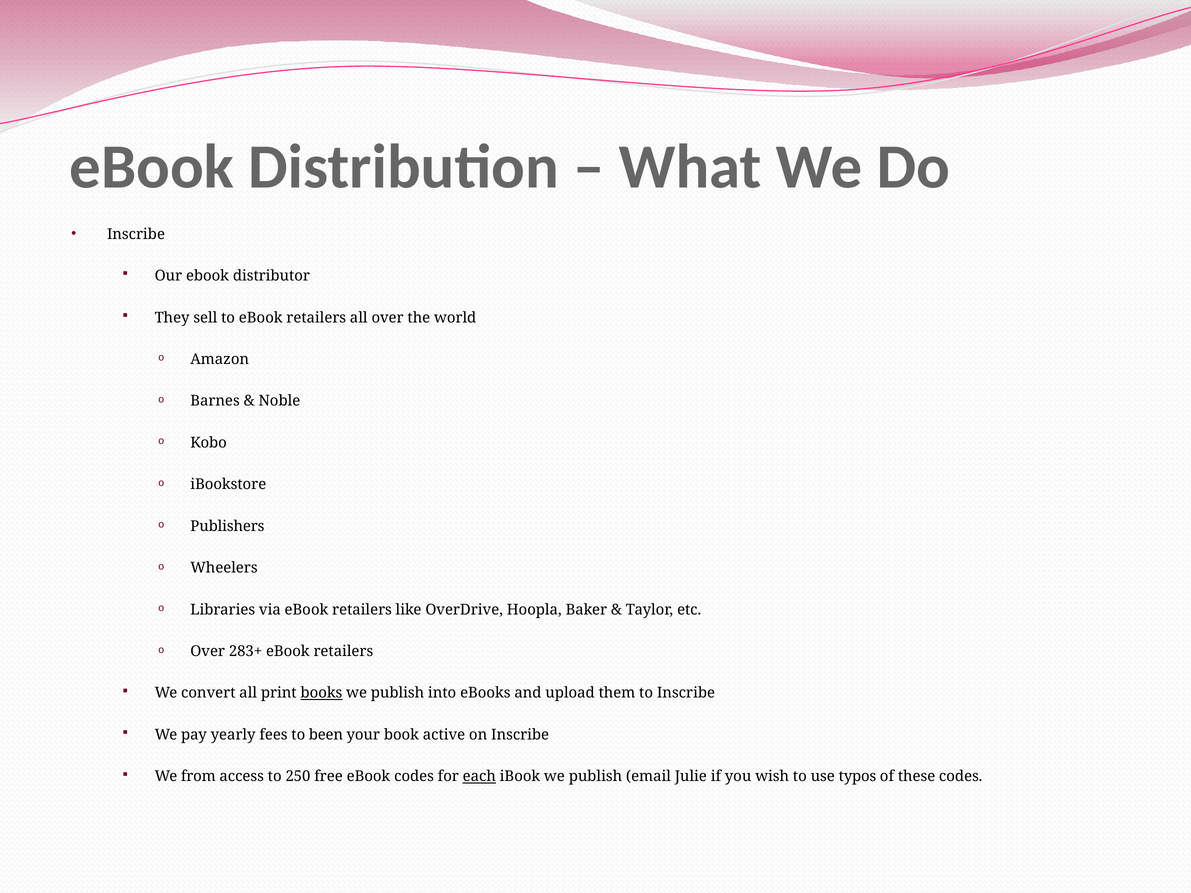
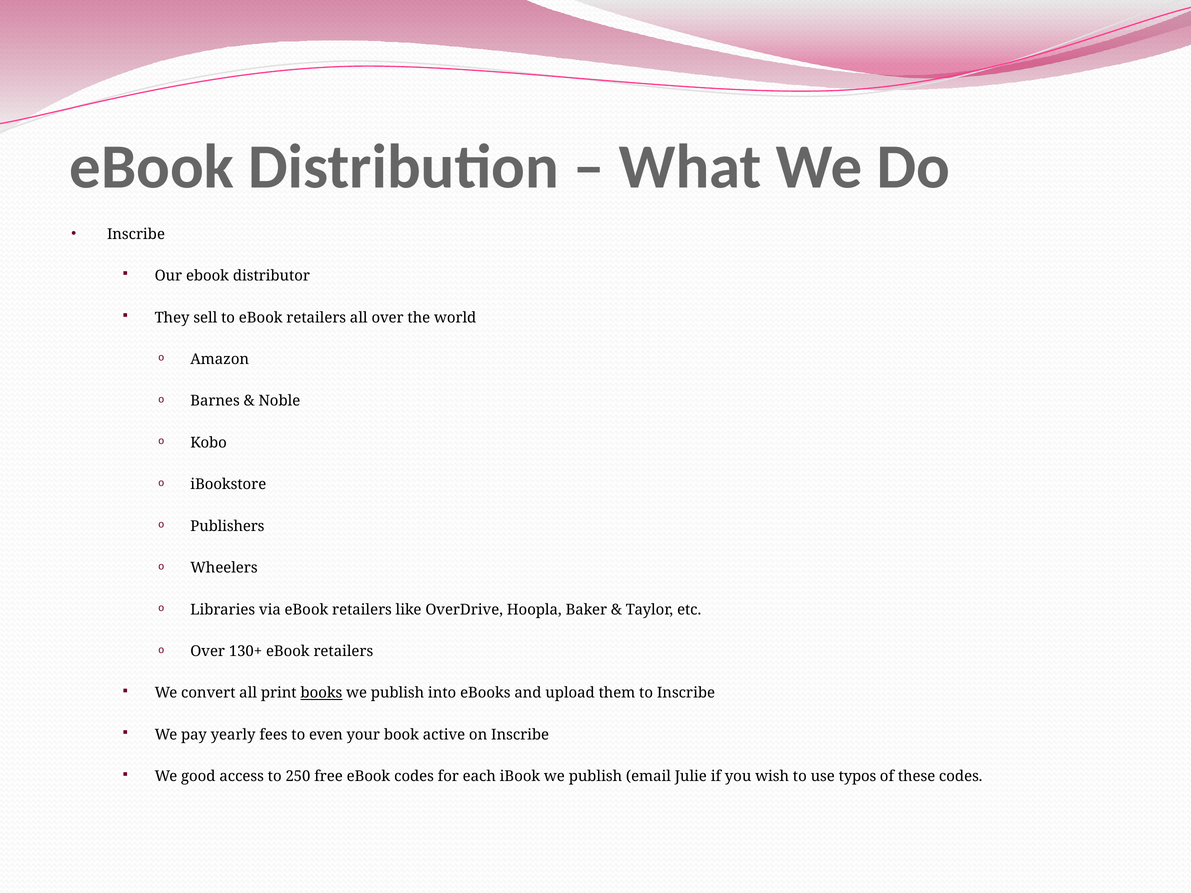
283+: 283+ -> 130+ (246, 652)
been: been -> even (326, 735)
from: from -> good (198, 777)
each underline: present -> none (479, 777)
